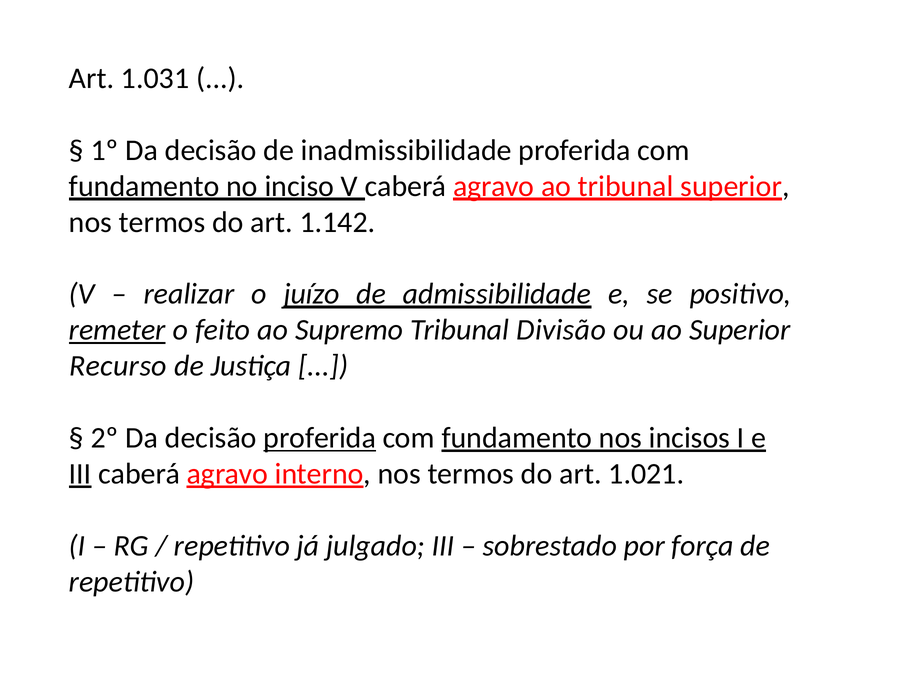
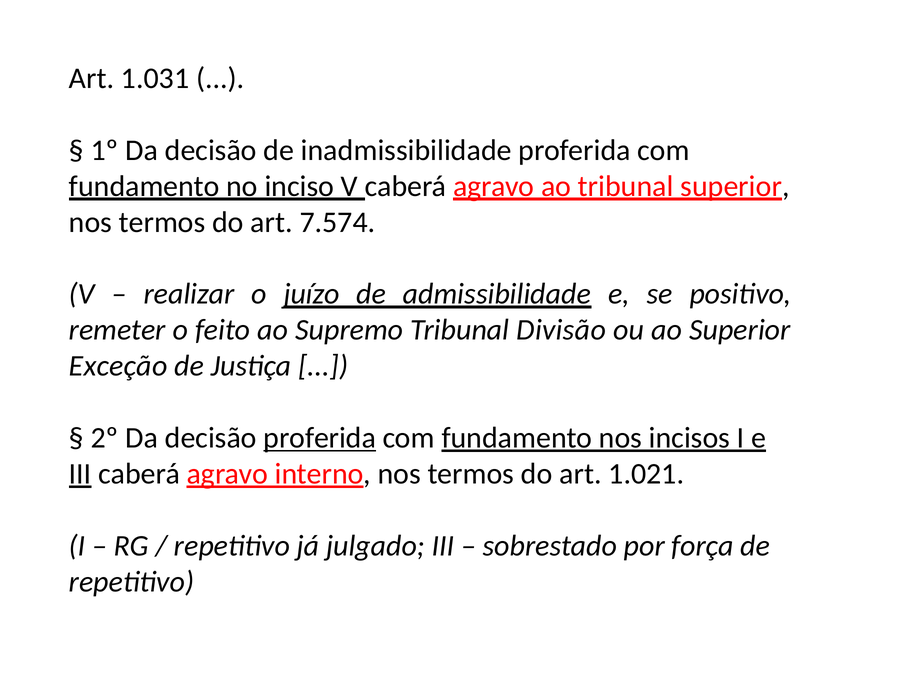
1.142: 1.142 -> 7.574 (337, 222)
remeter underline: present -> none (117, 330)
Recurso: Recurso -> Exceção (118, 366)
